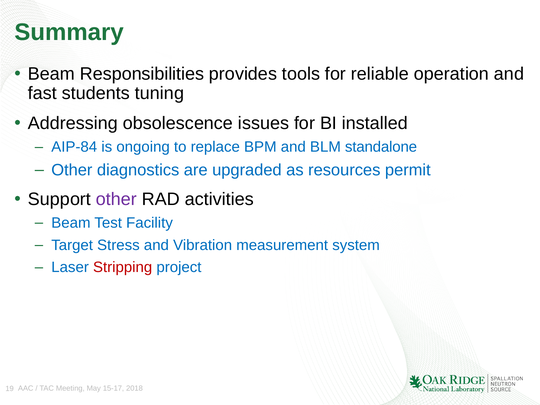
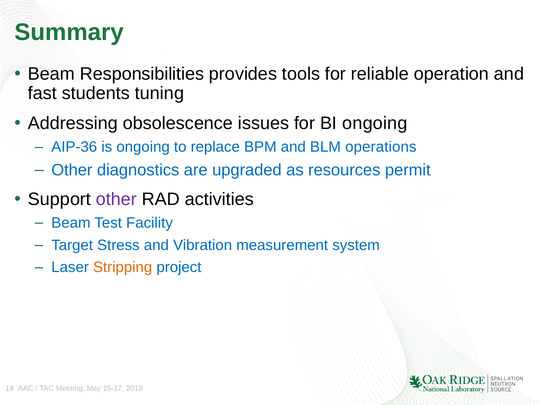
BI installed: installed -> ongoing (375, 123)
AIP-84: AIP-84 -> AIP-36 (74, 147)
standalone: standalone -> operations (381, 147)
Stripping colour: red -> orange (123, 267)
